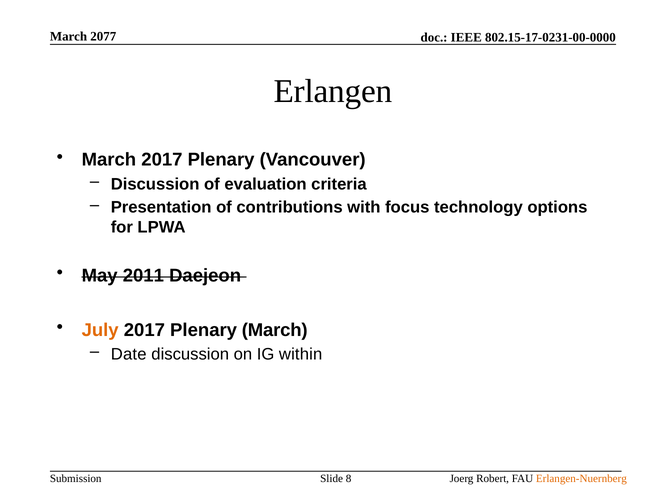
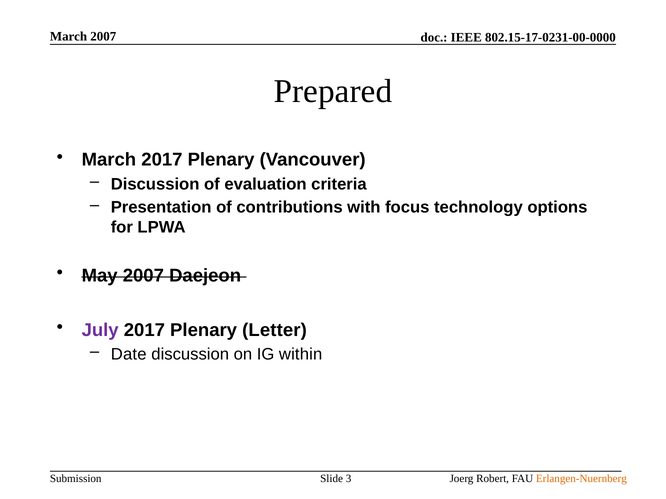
March 2077: 2077 -> 2007 (103, 36)
Erlangen: Erlangen -> Prepared (333, 91)
May 2011: 2011 -> 2007 (143, 276)
July colour: orange -> purple (100, 330)
Plenary March: March -> Letter (275, 330)
8: 8 -> 3 (349, 479)
